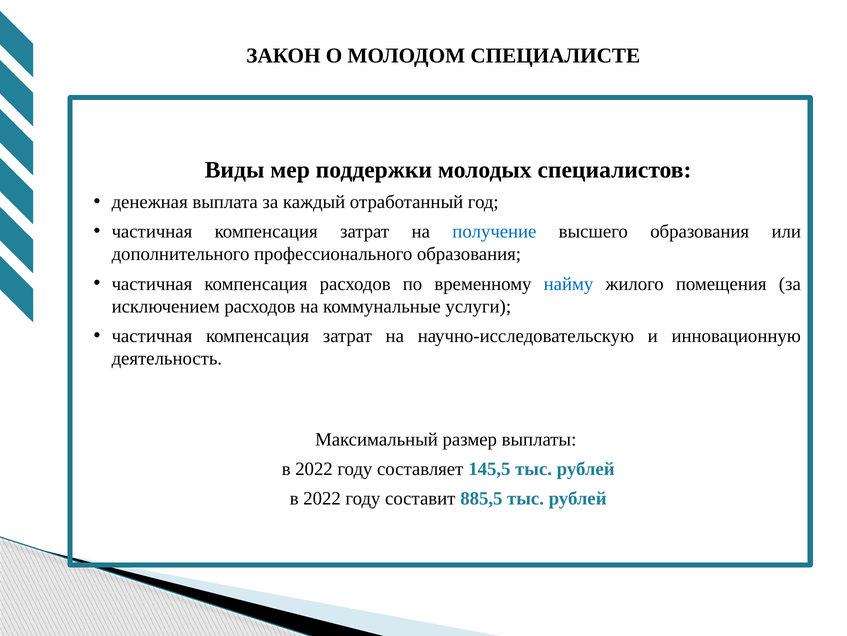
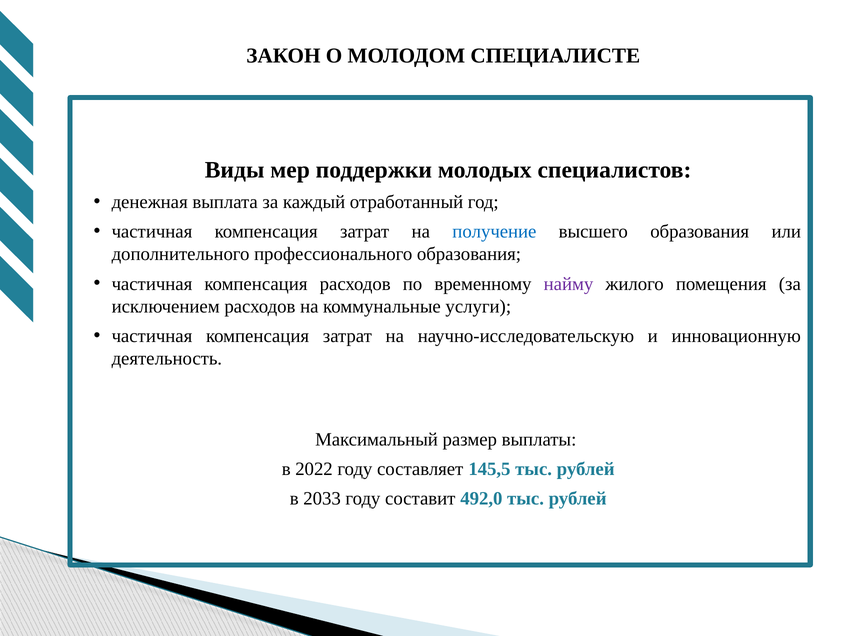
найму colour: blue -> purple (568, 284)
2022: 2022 -> 2033 (322, 498)
885,5: 885,5 -> 492,0 (481, 498)
